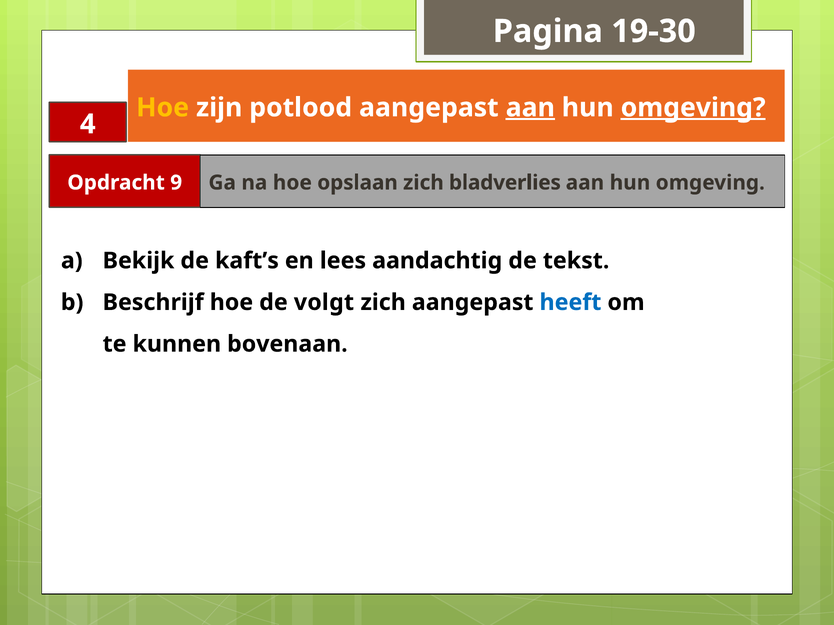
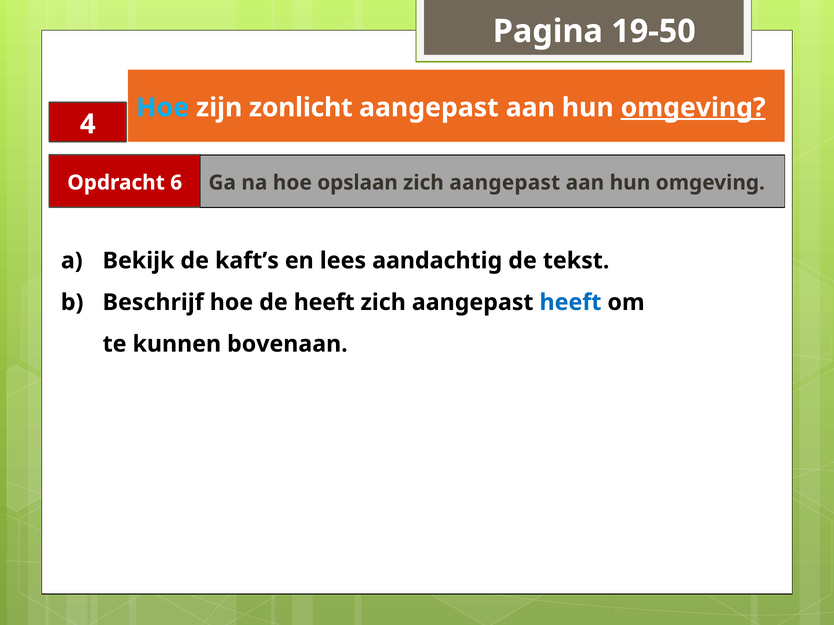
19-30: 19-30 -> 19-50 (653, 31)
Hoe colour: yellow -> light blue (163, 108)
potlood: potlood -> zonlicht (301, 108)
aan underline: present -> none (530, 108)
9: 9 -> 6 (176, 183)
bladverlies: bladverlies -> aangepast (505, 183)
de volgt: volgt -> heeft (324, 303)
